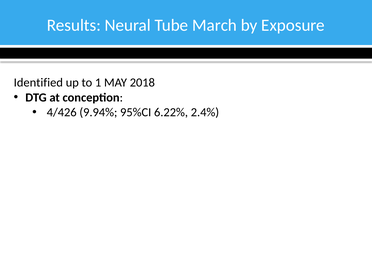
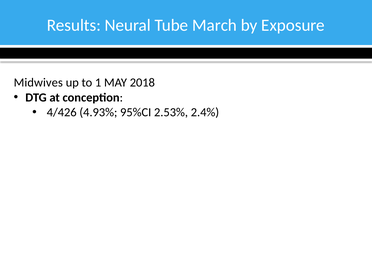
Identified: Identified -> Midwives (38, 83)
9.94%: 9.94% -> 4.93% (98, 112)
6.22%: 6.22% -> 2.53% (171, 112)
